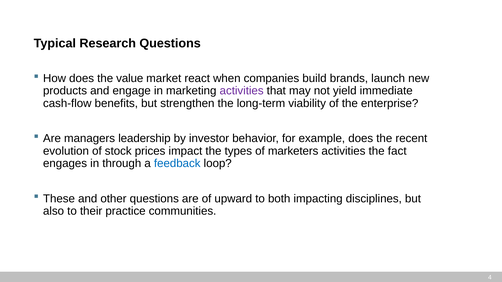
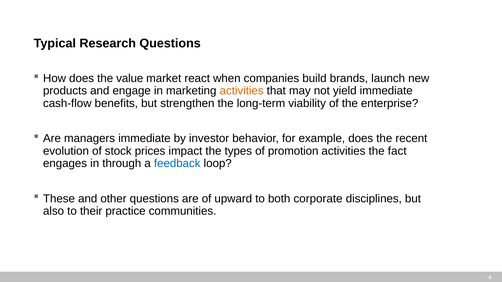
activities colour: purple -> orange (242, 91)
managers leadership: leadership -> immediate (144, 139)
marketers: marketers -> promotion (293, 151)
impacting: impacting -> corporate (318, 199)
